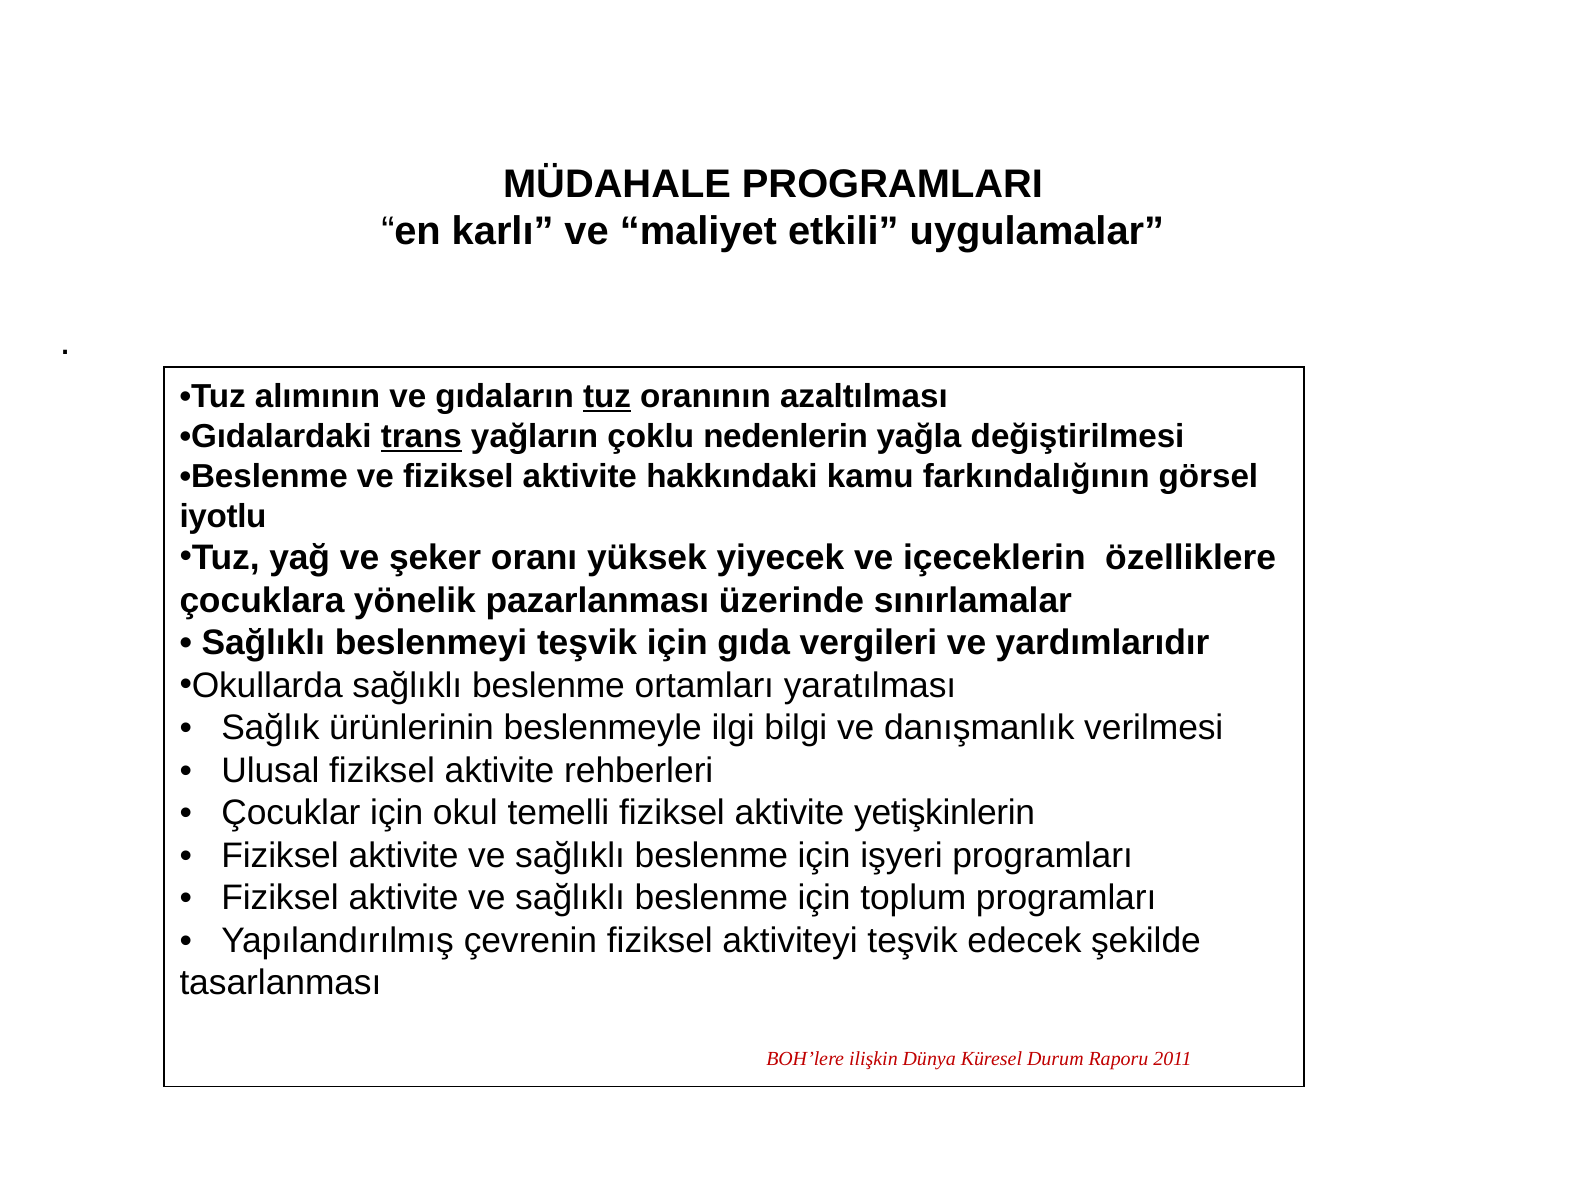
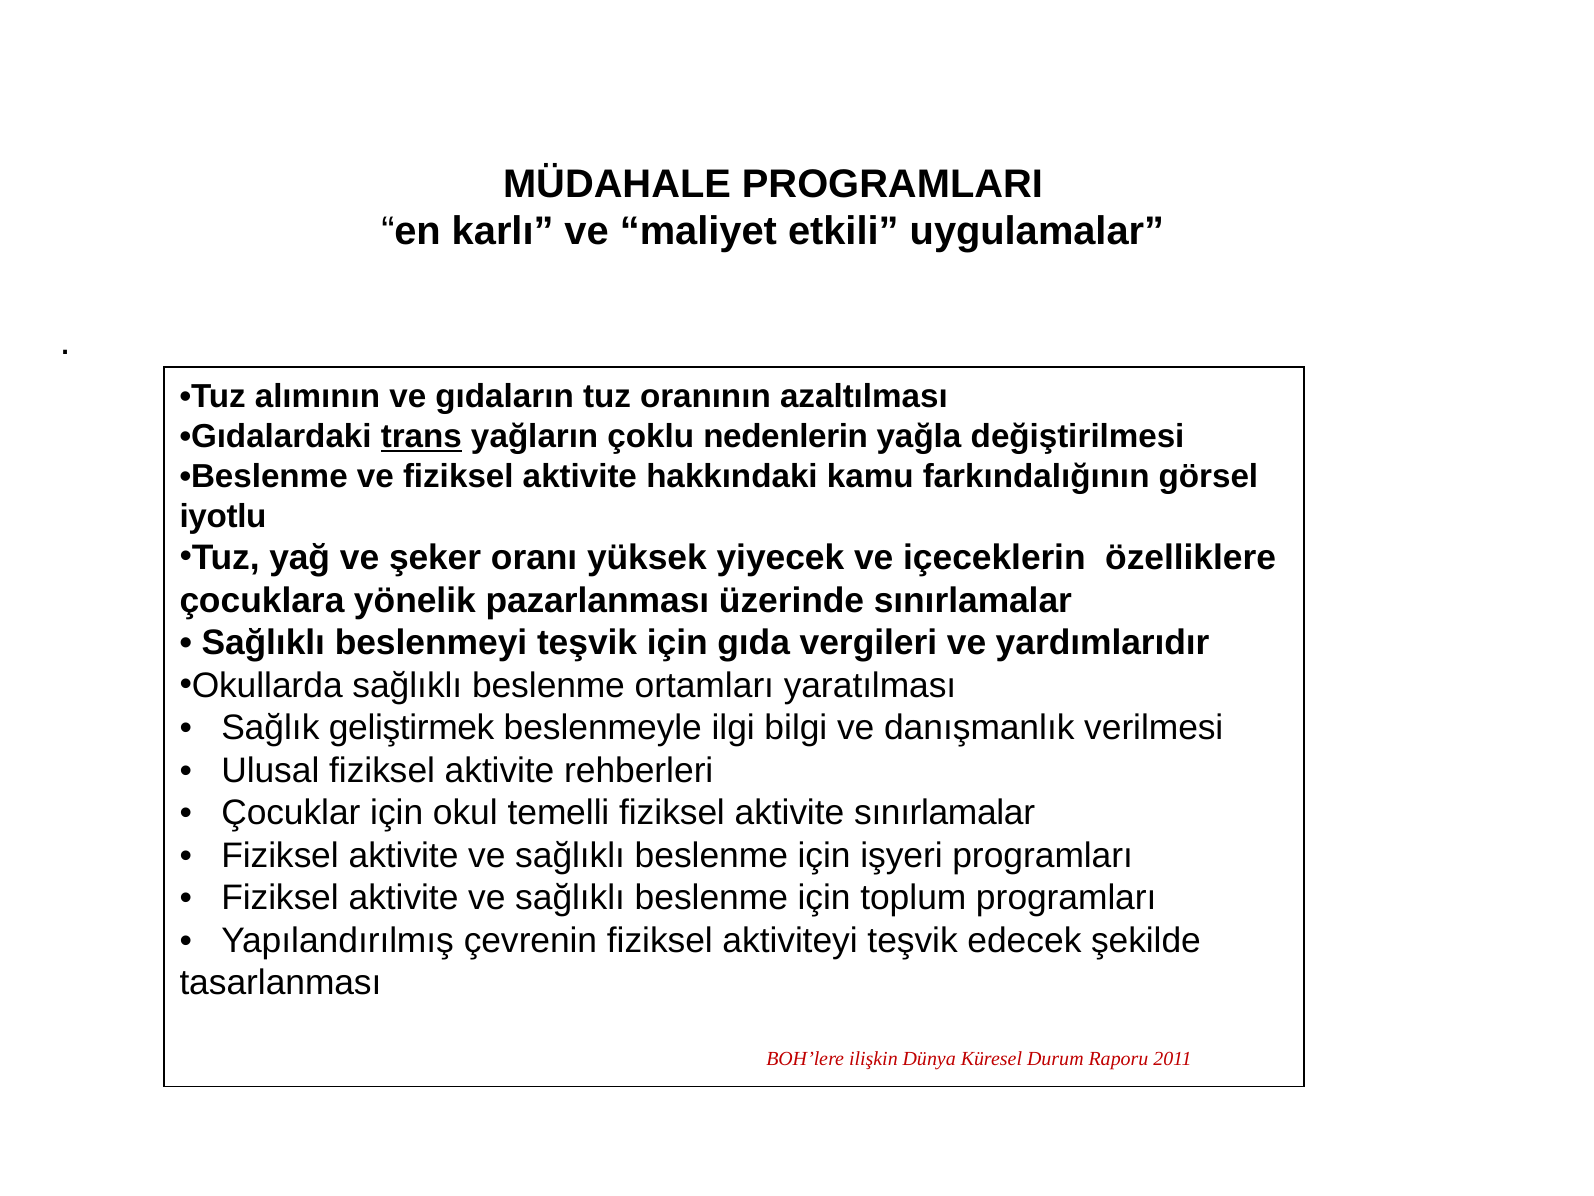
tuz underline: present -> none (607, 397)
ürünlerinin: ürünlerinin -> geliştirmek (412, 728)
aktivite yetişkinlerin: yetişkinlerin -> sınırlamalar (945, 813)
